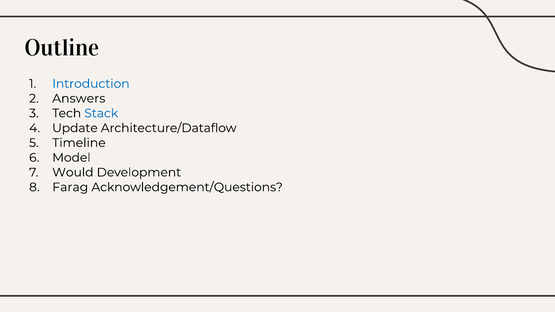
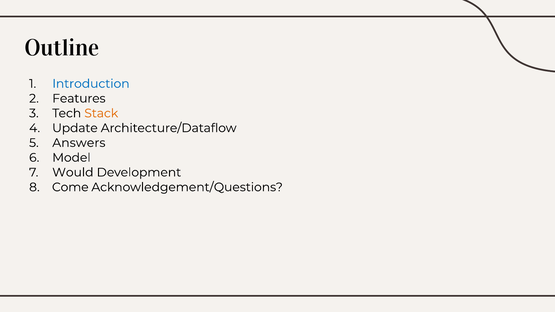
Answers: Answers -> Features (79, 99)
Stack colour: blue -> orange (101, 113)
Timeline: Timeline -> Answers (79, 143)
Farag: Farag -> Come (70, 187)
